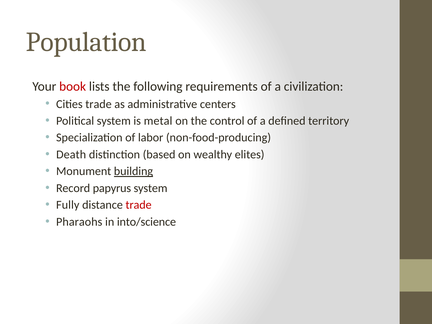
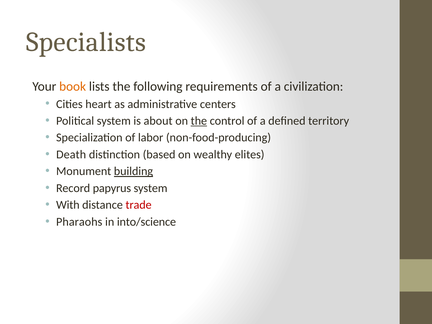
Population: Population -> Specialists (86, 42)
book colour: red -> orange (73, 87)
Cities trade: trade -> heart (99, 104)
metal: metal -> about (158, 121)
the underline: none -> present (199, 121)
Fully: Fully -> With (68, 205)
